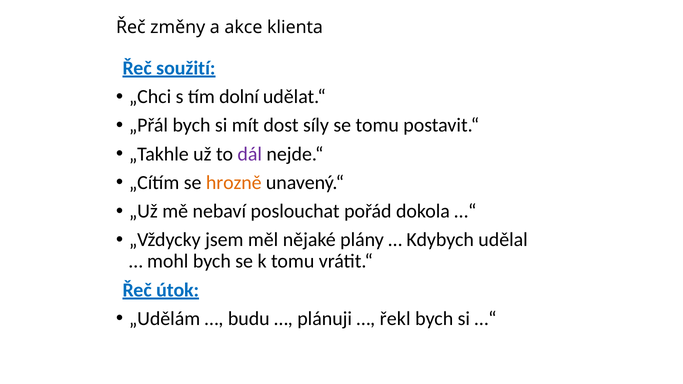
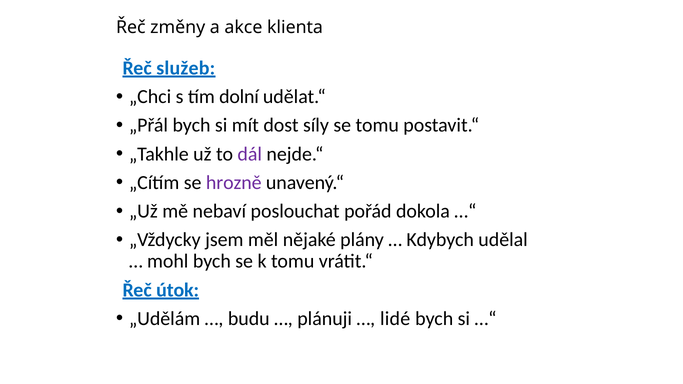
soužití: soužití -> služeb (186, 68)
hrozně colour: orange -> purple (234, 183)
řekl: řekl -> lidé (395, 319)
